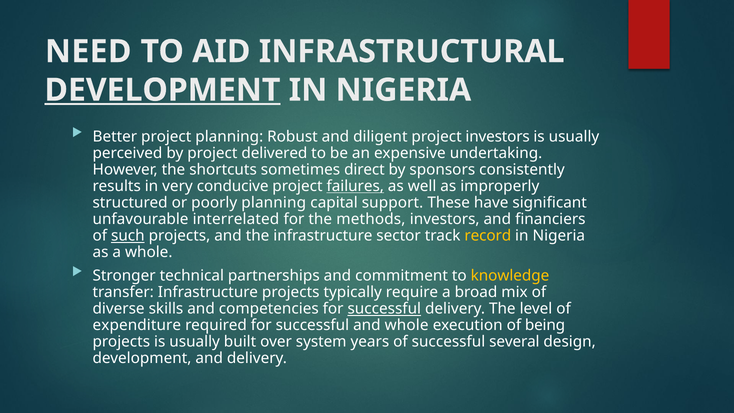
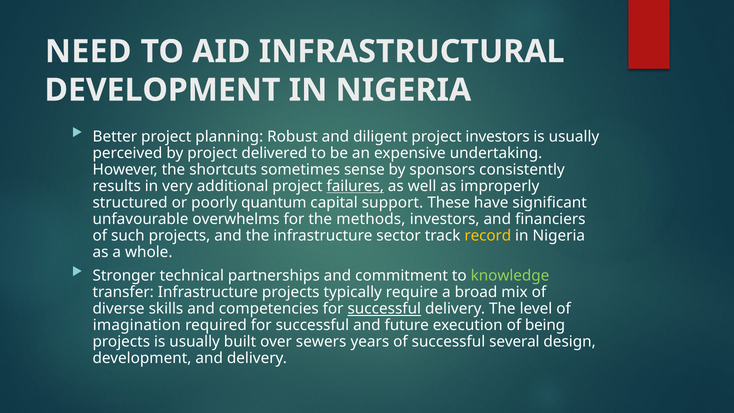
DEVELOPMENT underline: present -> none (162, 90)
direct: direct -> sense (364, 170)
conducive: conducive -> additional (233, 186)
poorly planning: planning -> quantum (274, 203)
interrelated: interrelated -> overwhelms (236, 219)
such underline: present -> none (128, 236)
knowledge colour: yellow -> light green (510, 276)
expenditure: expenditure -> imagination (137, 325)
and whole: whole -> future (407, 325)
system: system -> sewers (321, 342)
